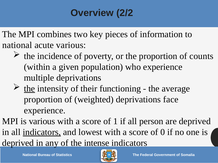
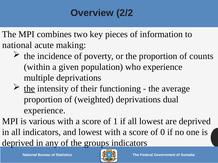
acute various: various -> making (71, 45)
face: face -> dual (171, 100)
all person: person -> lowest (151, 122)
indicators underline: present -> none (42, 132)
intense: intense -> groups (97, 143)
